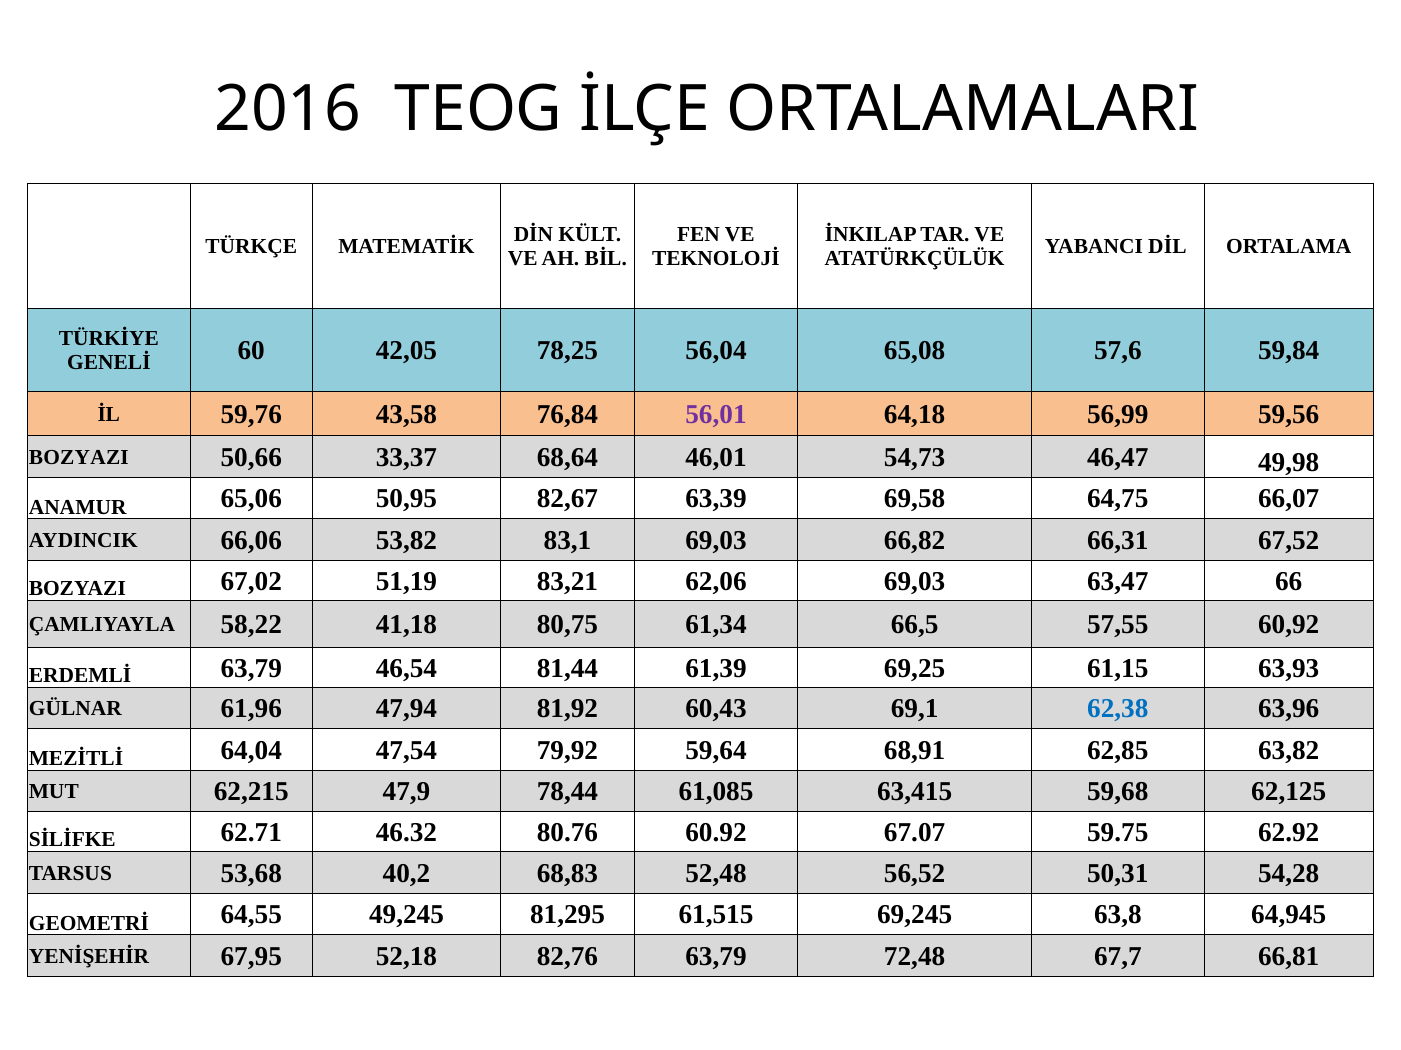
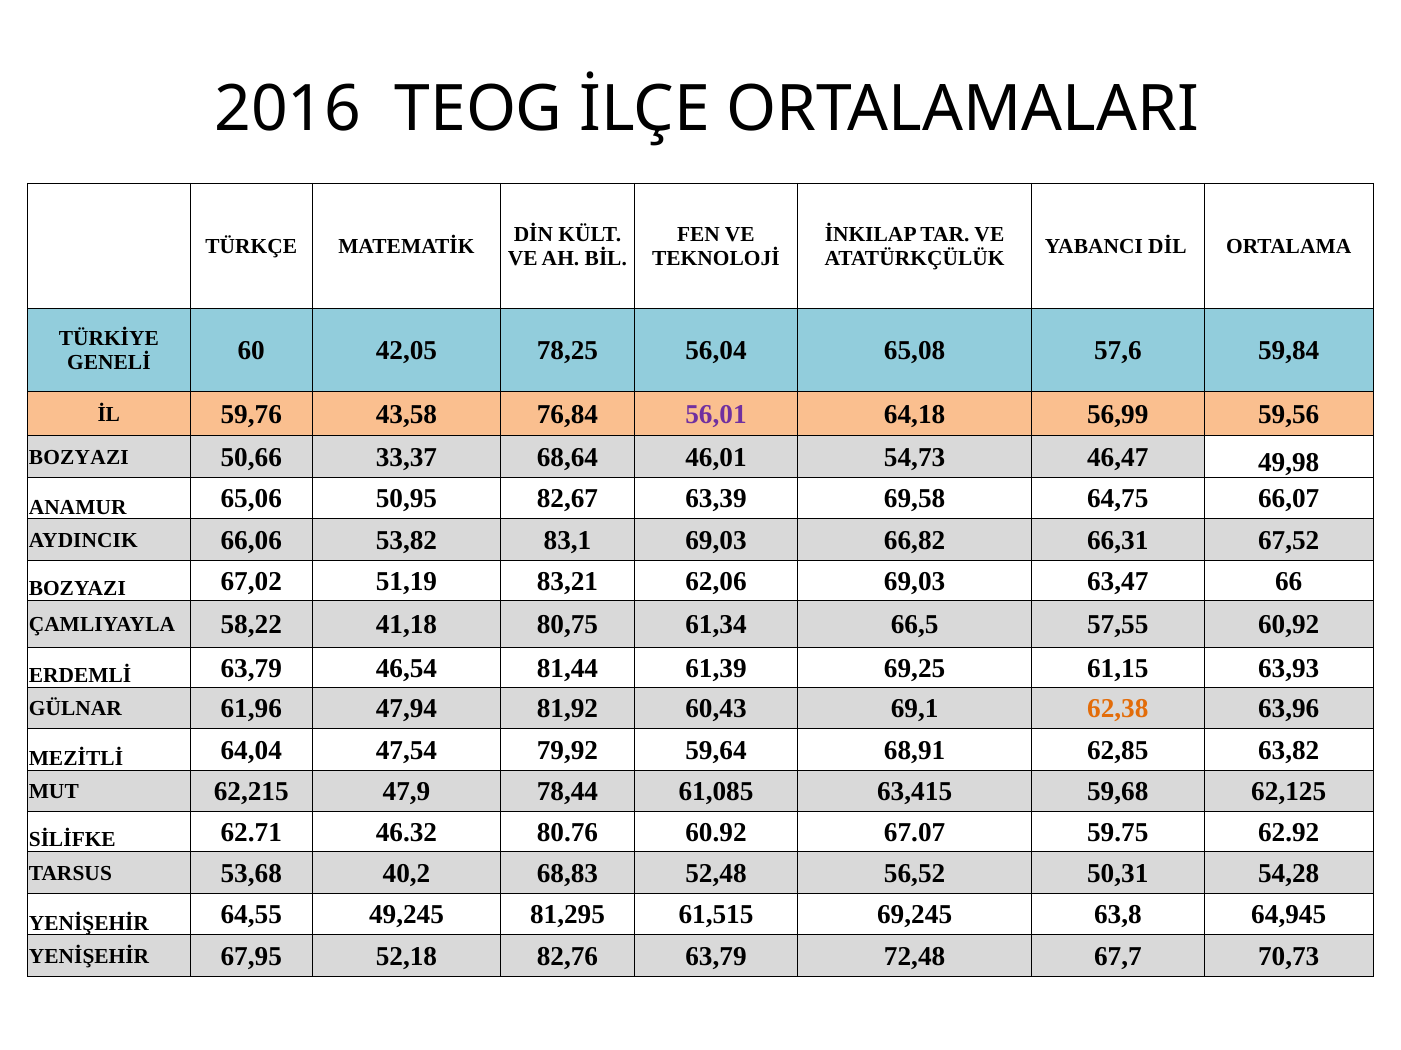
62,38 colour: blue -> orange (1118, 709)
GEOMETRİ: GEOMETRİ -> YENİŞEHİR (89, 924)
66,81: 66,81 -> 70,73 (1289, 957)
